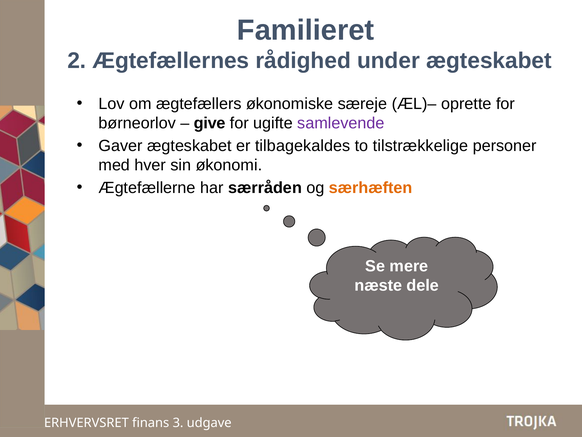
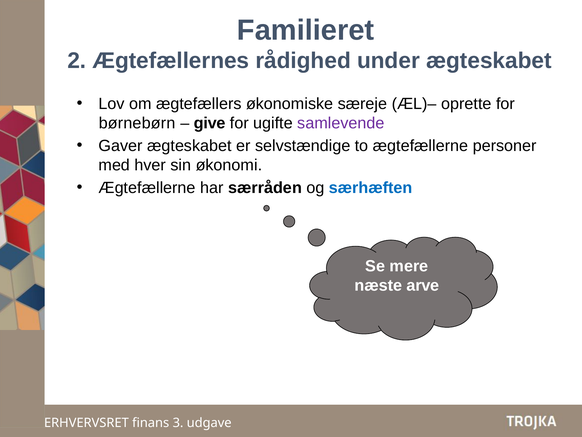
børneorlov: børneorlov -> børnebørn (137, 123)
tilbagekaldes: tilbagekaldes -> selvstændige (303, 146)
to tilstrækkelige: tilstrækkelige -> ægtefællerne (421, 146)
særhæften colour: orange -> blue (371, 188)
dele: dele -> arve (423, 285)
